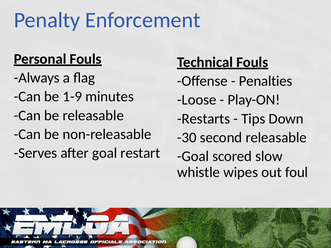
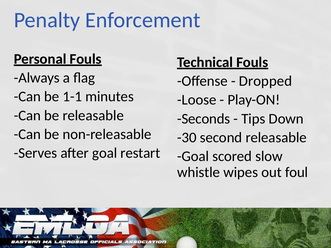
Penalties: Penalties -> Dropped (266, 81)
1-9: 1-9 -> 1-1 (72, 97)
Restarts: Restarts -> Seconds (204, 119)
